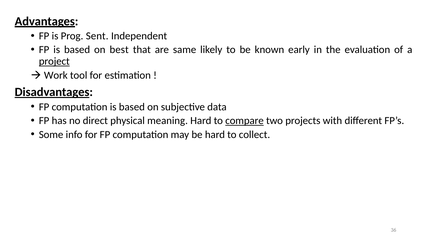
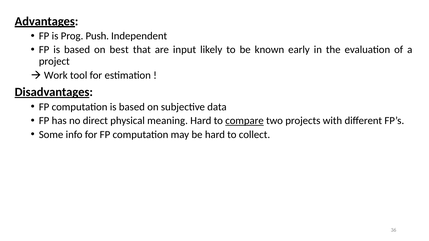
Sent: Sent -> Push (97, 36)
same: same -> input (185, 50)
project underline: present -> none (54, 61)
